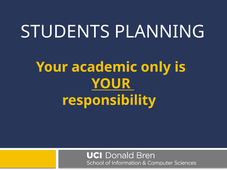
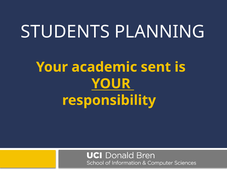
only: only -> sent (156, 67)
